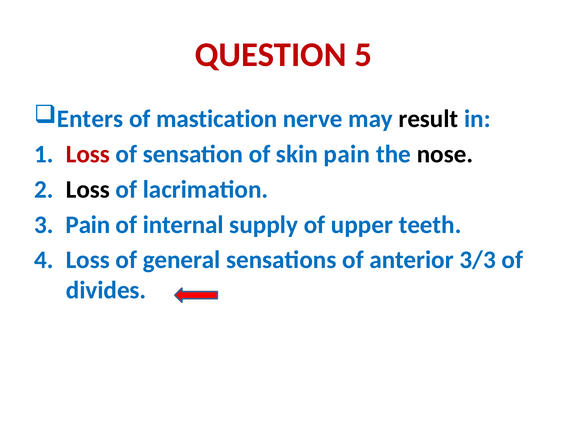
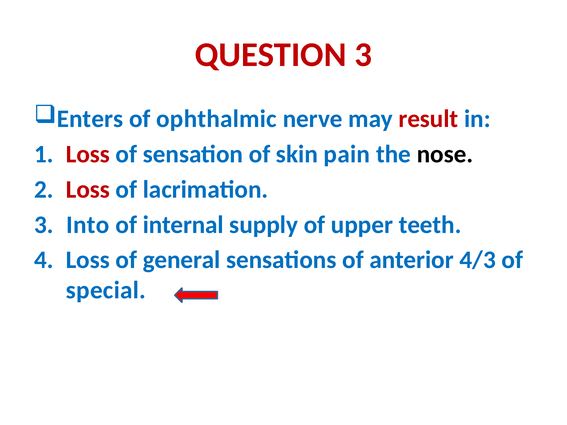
QUESTION 5: 5 -> 3 (363, 55)
mastication: mastication -> ophthalmic (217, 119)
result colour: black -> red (428, 119)
Loss colour: black -> red (88, 190)
Pain: Pain -> Into (88, 225)
3/3: 3/3 -> 4/3 (478, 260)
divides: divides -> special (106, 290)
